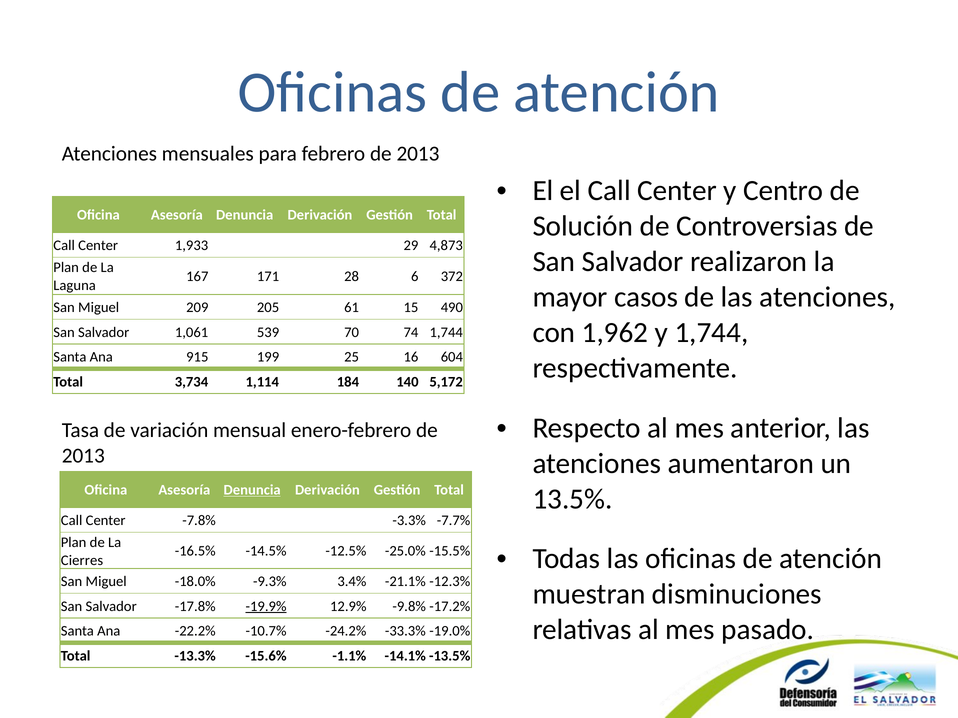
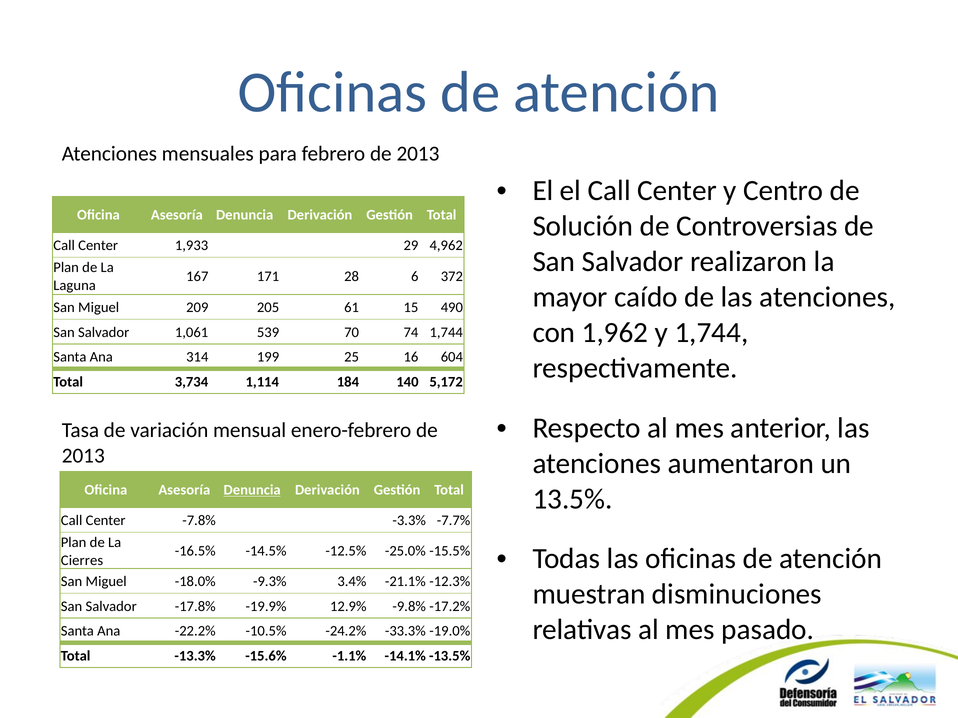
4,873: 4,873 -> 4,962 (446, 246)
casos: casos -> caído (646, 297)
915: 915 -> 314 (197, 357)
-19.9% underline: present -> none (266, 607)
-10.7%: -10.7% -> -10.5% (266, 632)
